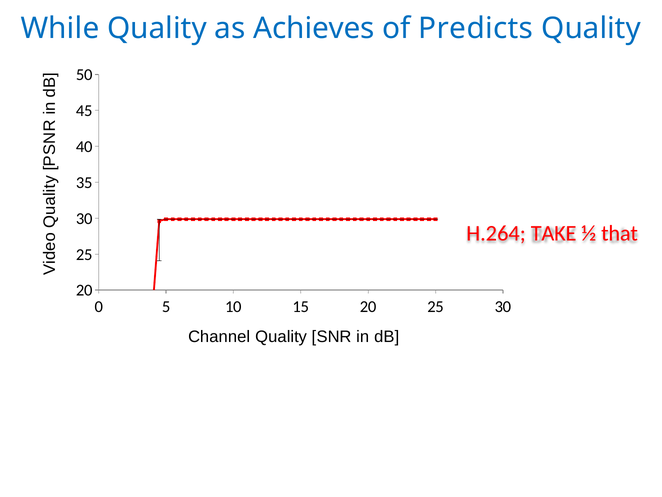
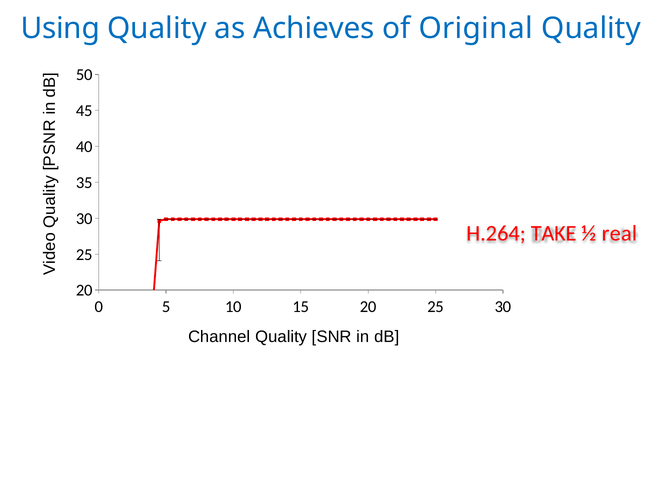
While: While -> Using (60, 28)
Predicts: Predicts -> Original (476, 28)
that: that -> real (619, 233)
